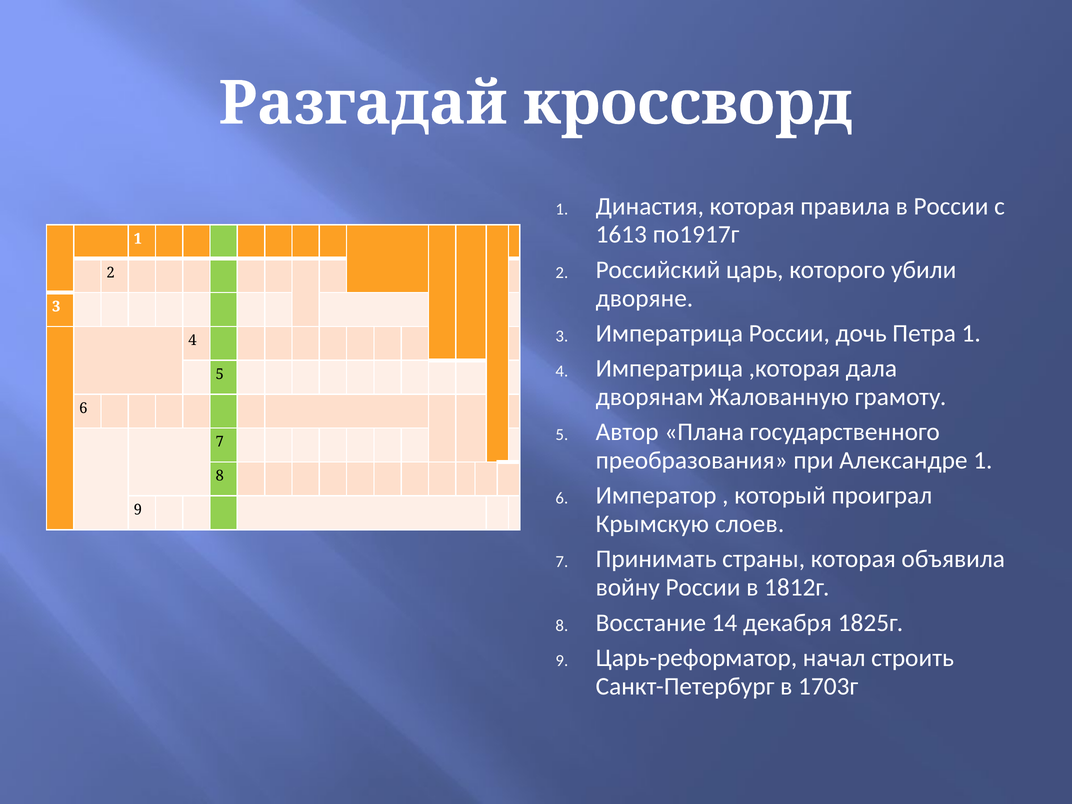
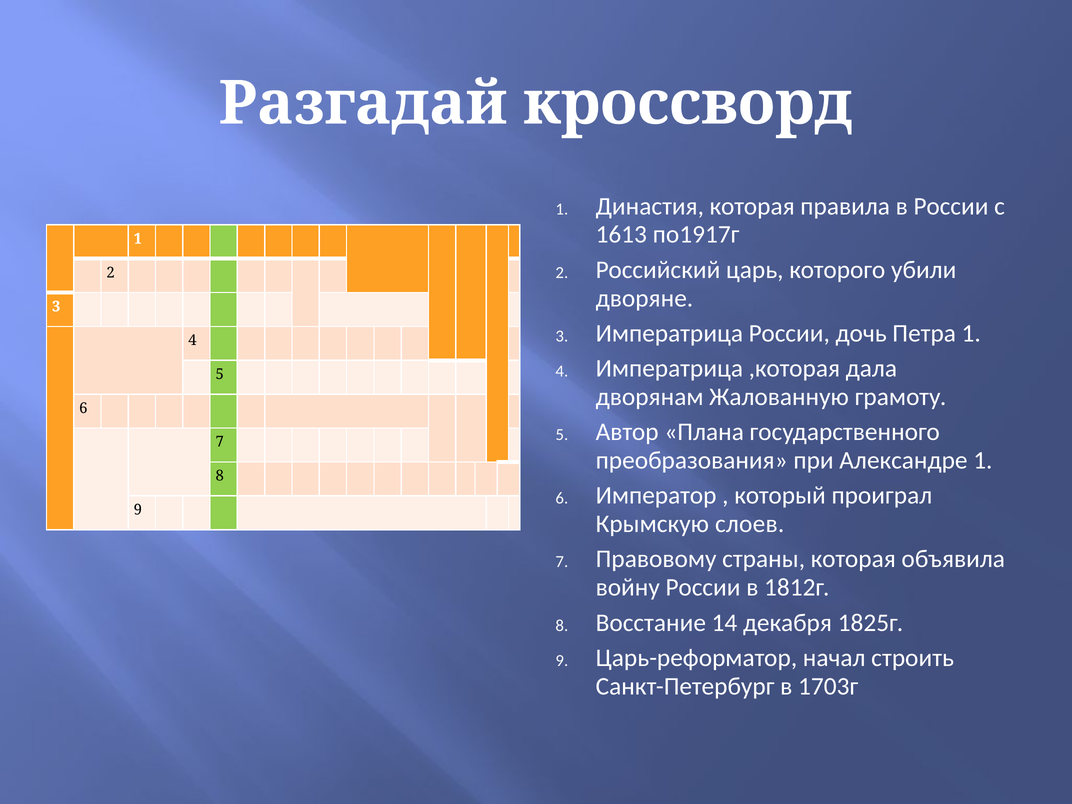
Принимать: Принимать -> Правовому (656, 559)
